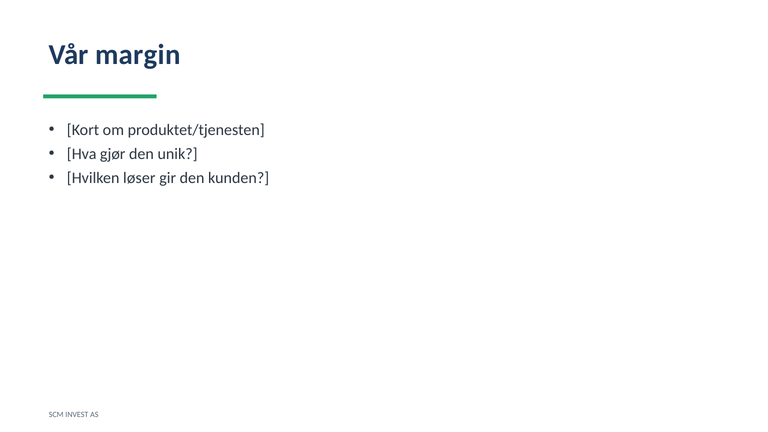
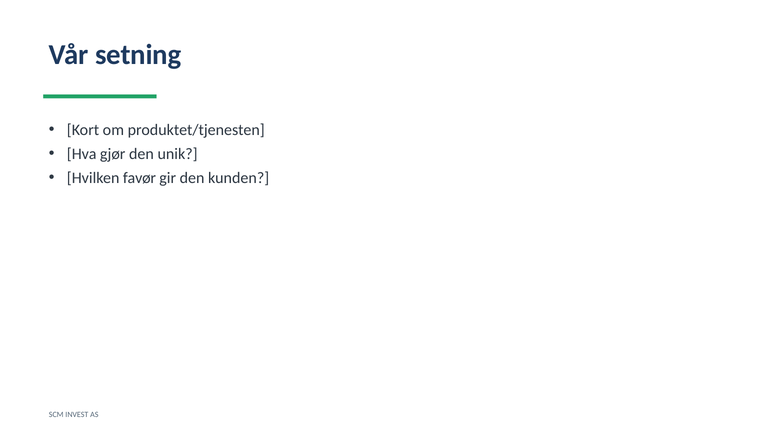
margin: margin -> setning (138, 55)
løser: løser -> favør (139, 178)
